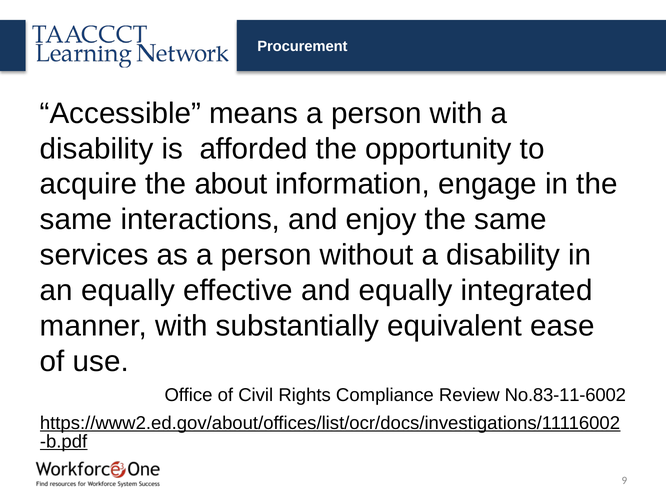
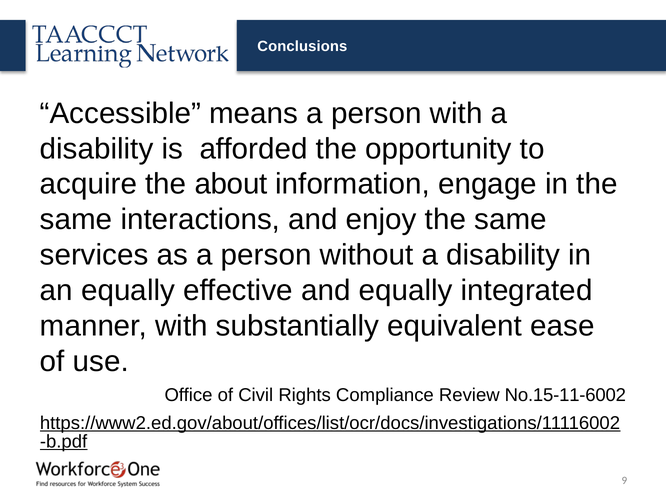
Procurement: Procurement -> Conclusions (302, 47)
No.83-11-6002: No.83-11-6002 -> No.15-11-6002 (565, 396)
